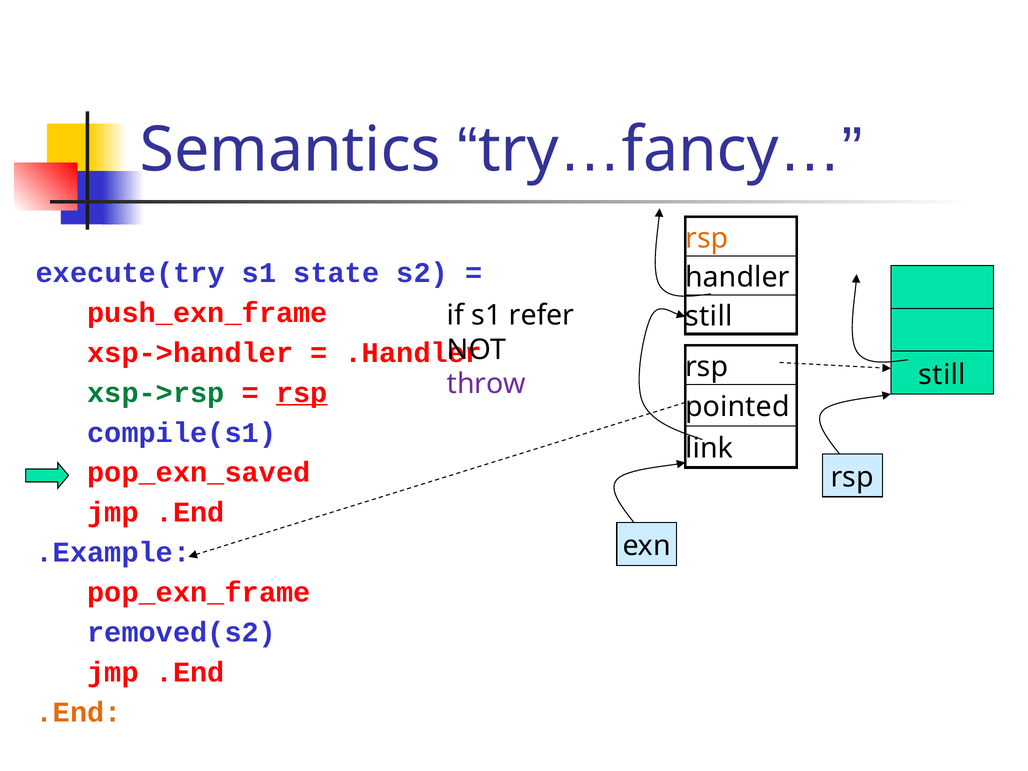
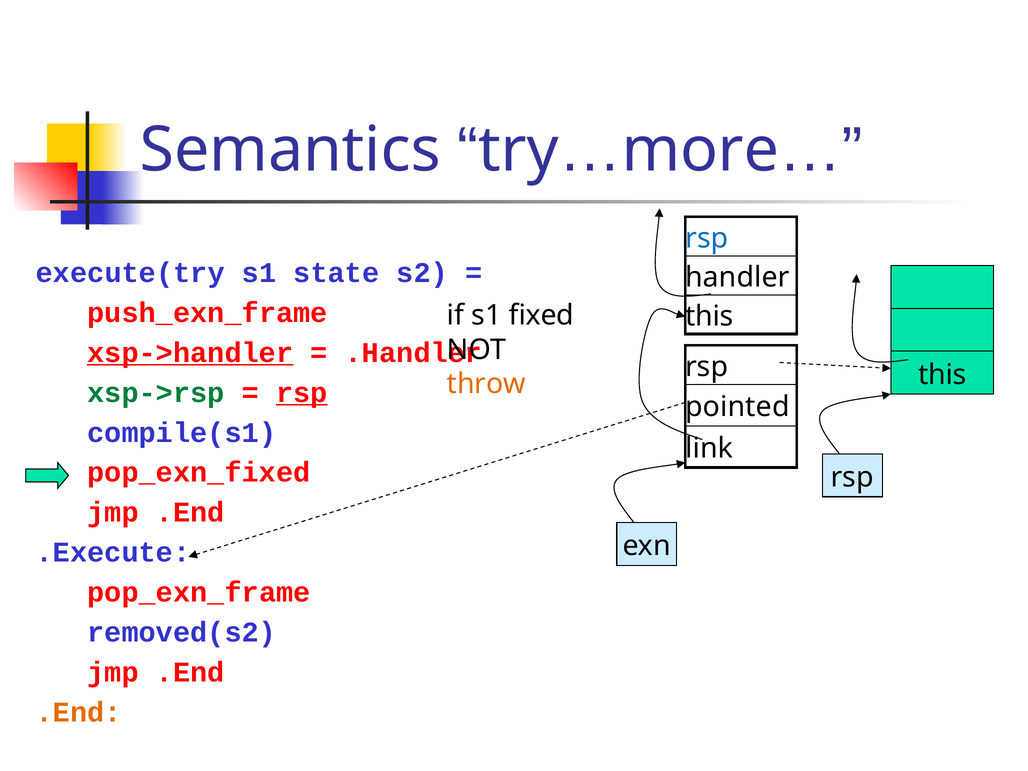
fancy: fancy -> more (700, 150)
rsp colour: orange -> blue (707, 238)
refer: refer -> fixed (541, 315)
still: still -> this (709, 316)
xsp->handler underline: none -> present (190, 353)
still: still -> this (942, 375)
throw colour: purple -> orange (486, 384)
pop_exn_saved: pop_exn_saved -> pop_exn_fixed (199, 473)
.Example: .Example -> .Execute (113, 553)
